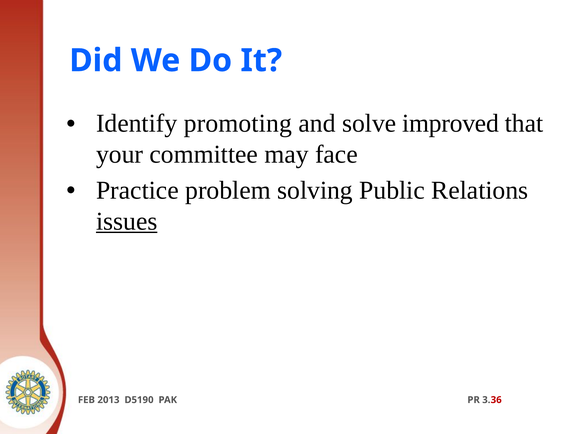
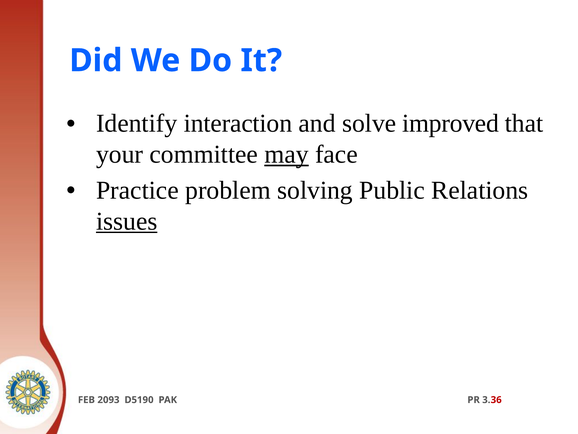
promoting: promoting -> interaction (238, 123)
may underline: none -> present (286, 154)
2013: 2013 -> 2093 (108, 399)
